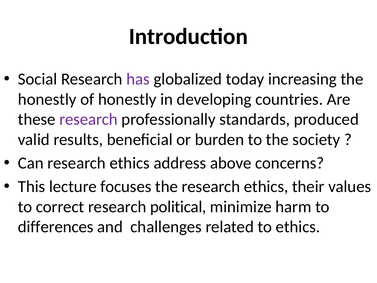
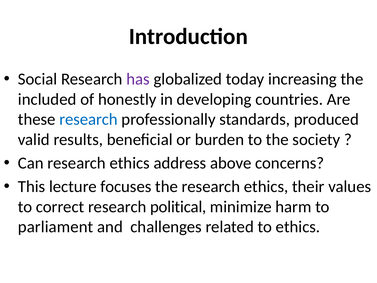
honestly: honestly -> included (47, 99)
research colour: purple -> blue (89, 119)
differences: differences -> parliament (56, 227)
